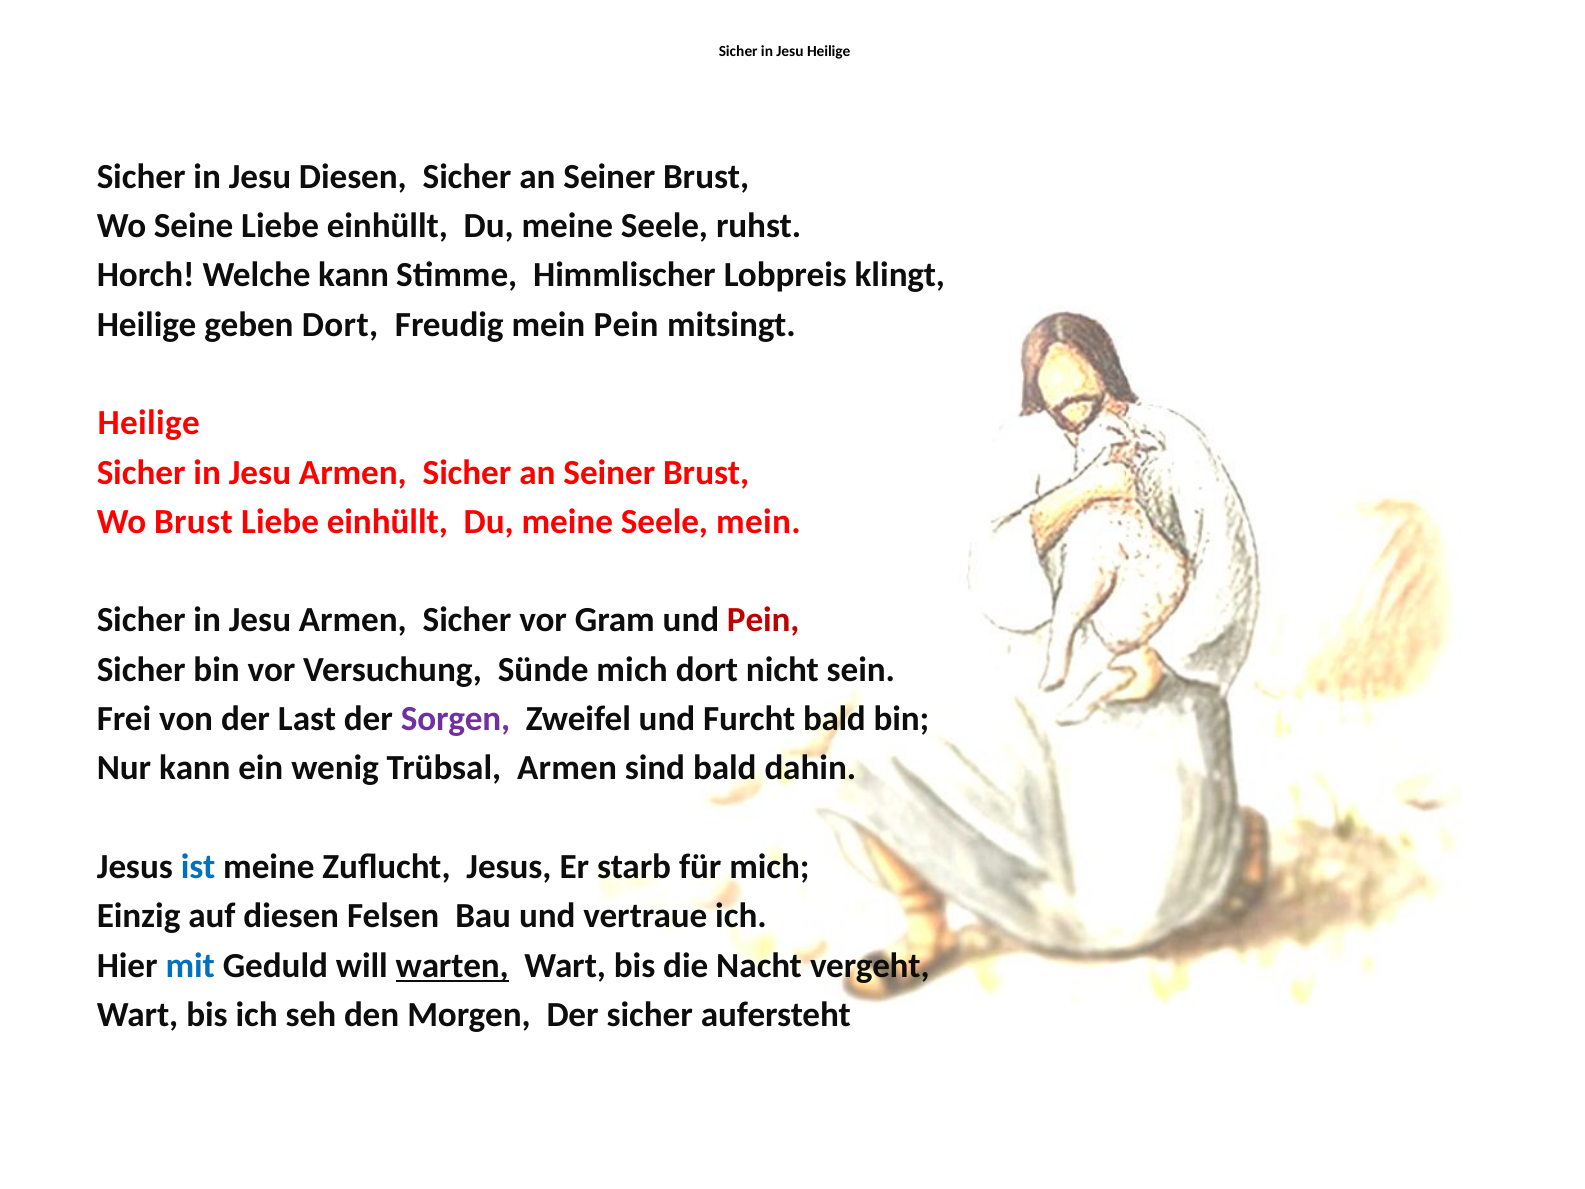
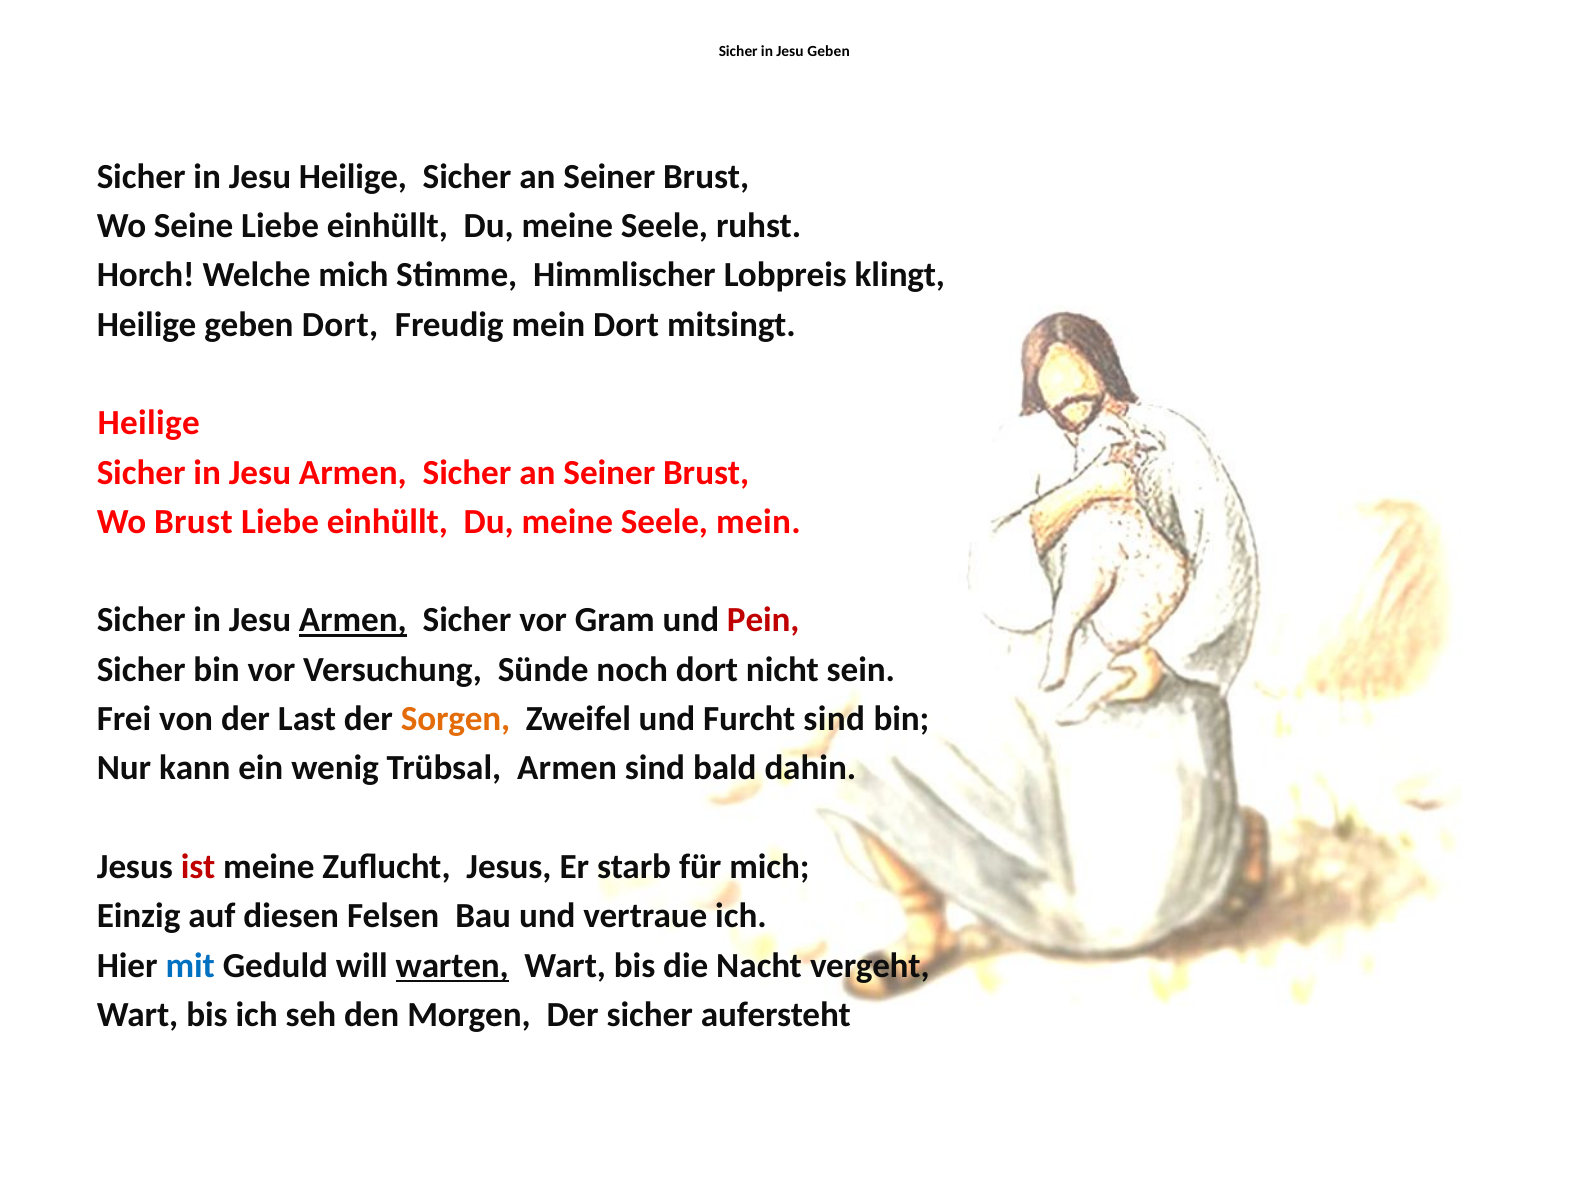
Jesu Heilige: Heilige -> Geben (829, 51)
Jesu Diesen: Diesen -> Heilige (353, 177)
Welche kann: kann -> mich (353, 275)
mein Pein: Pein -> Dort (626, 324)
Armen underline: none -> present (353, 620)
Sünde mich: mich -> noch (632, 670)
Sorgen colour: purple -> orange (455, 719)
Furcht bald: bald -> sind (834, 719)
ist colour: blue -> red (198, 867)
